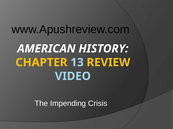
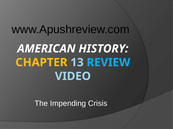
REVIEW colour: yellow -> light blue (108, 63)
